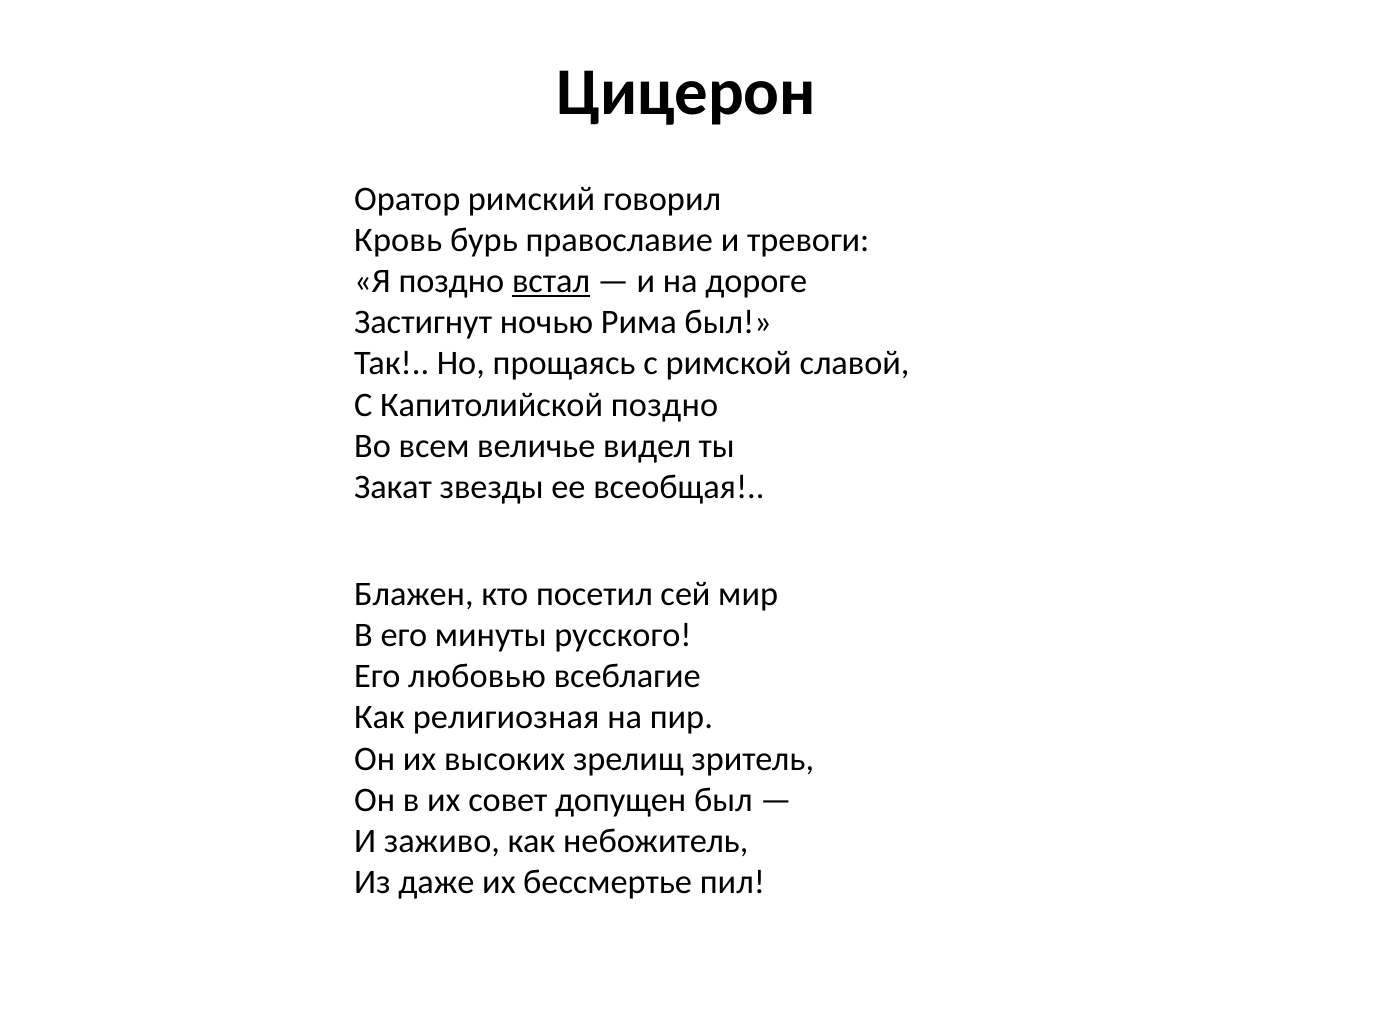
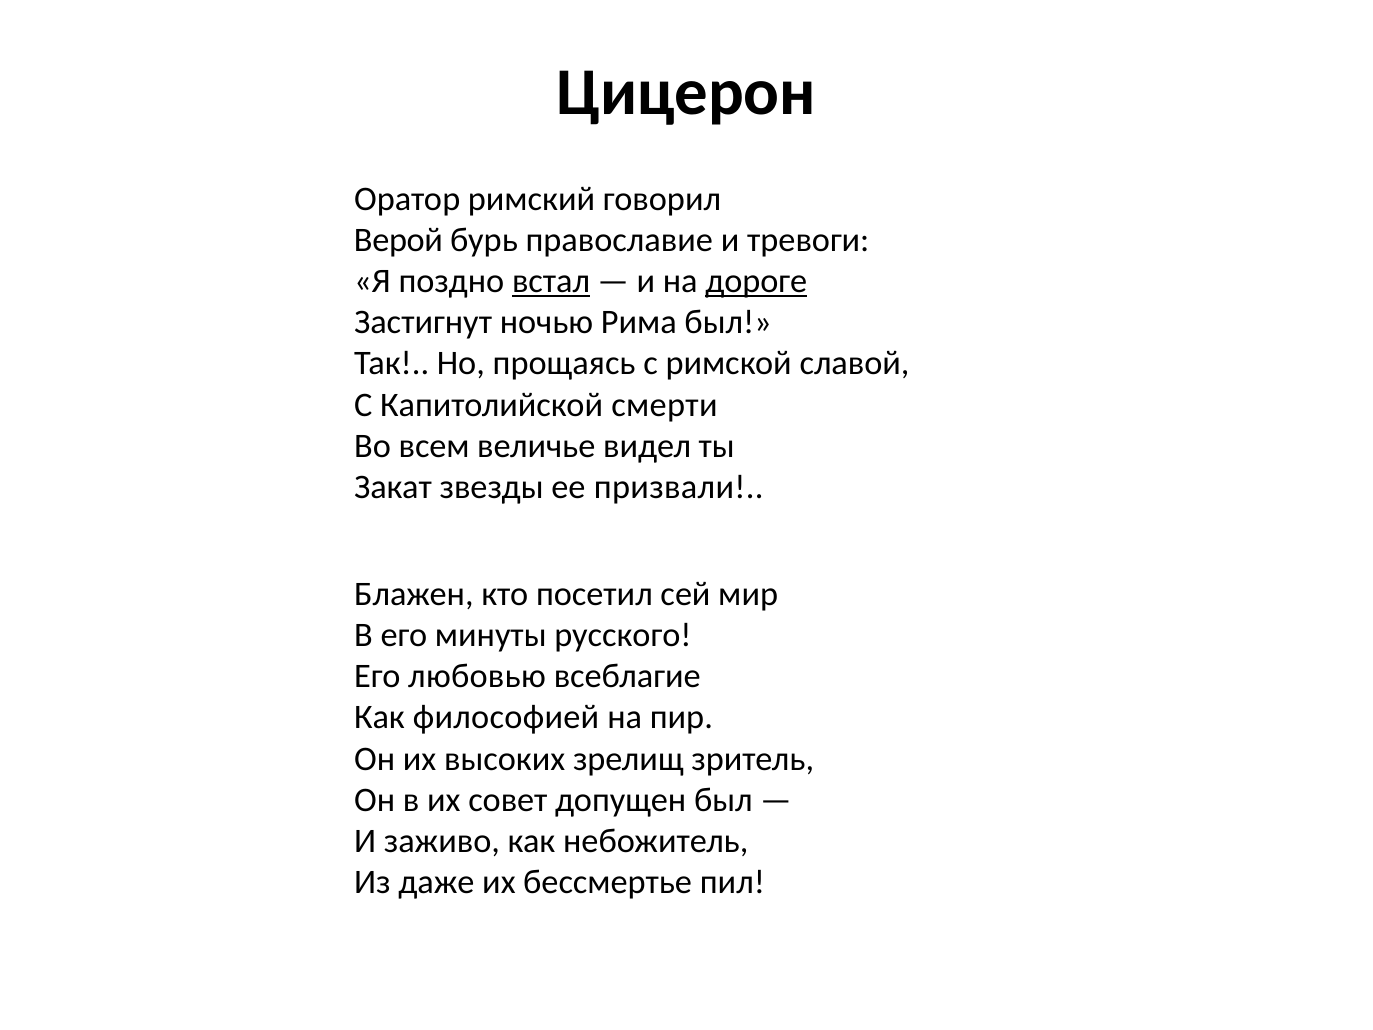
Кровь: Кровь -> Верой (398, 240)
дороге underline: none -> present (756, 281)
Капитолийской поздно: поздно -> смерти (665, 405)
всеобщая: всеобщая -> призвали (679, 487)
религиозная: религиозная -> философией (506, 717)
